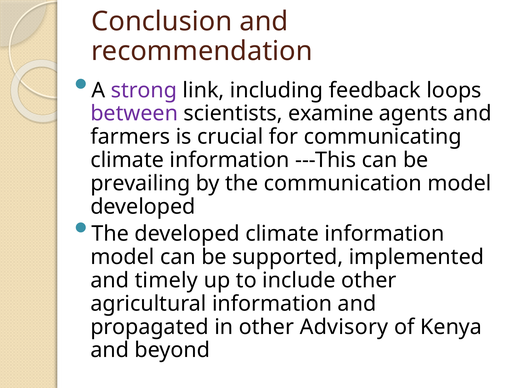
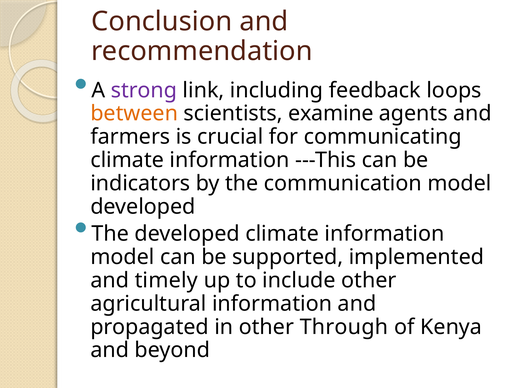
between colour: purple -> orange (134, 113)
prevailing: prevailing -> indicators (140, 183)
Advisory: Advisory -> Through (344, 327)
